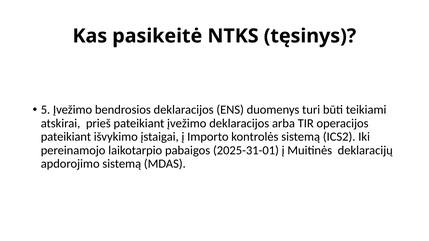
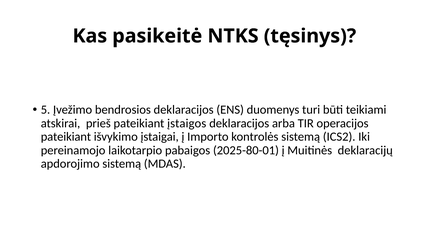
pateikiant įvežimo: įvežimo -> įstaigos (187, 124)
2025-31-01: 2025-31-01 -> 2025-80-01 (246, 151)
